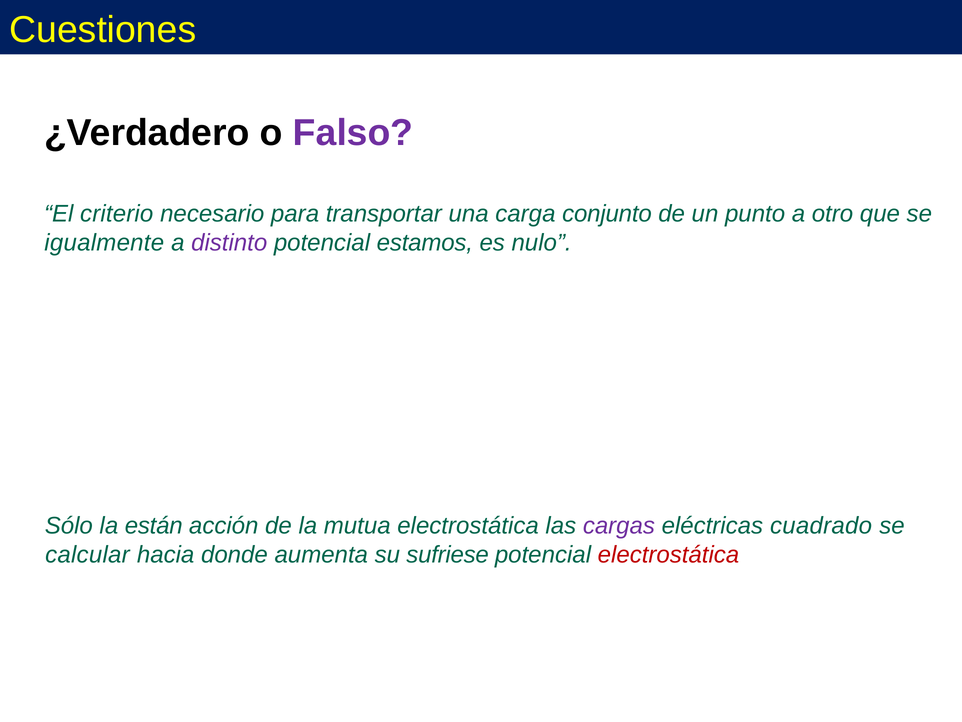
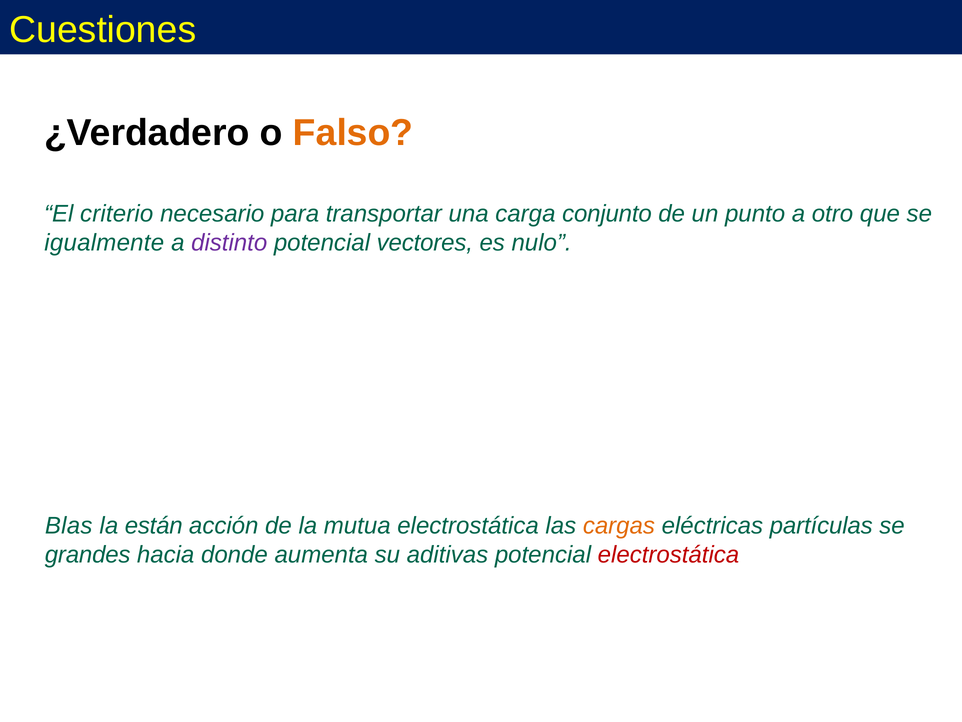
Falso colour: purple -> orange (353, 133)
estamos: estamos -> vectores (425, 243)
Sólo: Sólo -> Blas (69, 525)
cargas colour: purple -> orange (619, 525)
cuadrado: cuadrado -> partículas (821, 525)
calcular: calcular -> grandes (88, 554)
sufriese: sufriese -> aditivas (447, 554)
